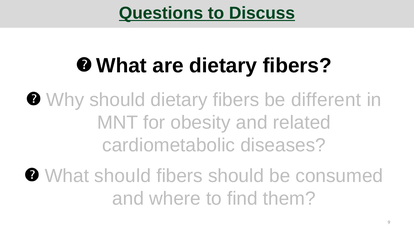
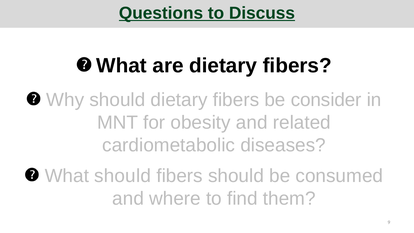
different: different -> consider (326, 100)
